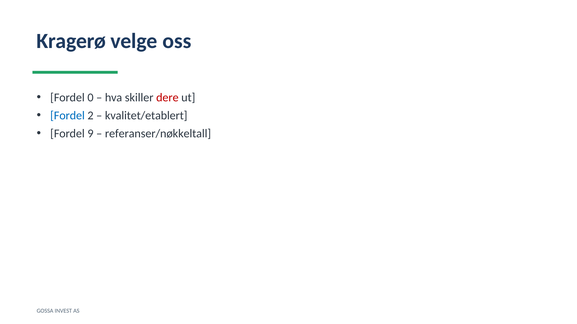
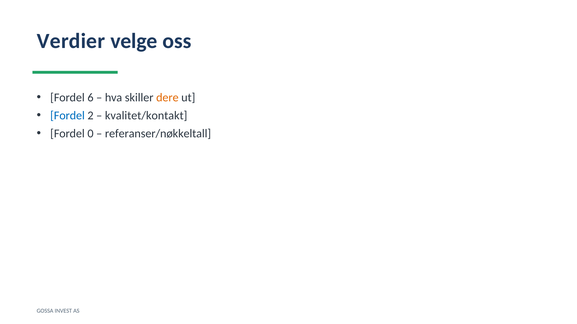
Kragerø: Kragerø -> Verdier (71, 41)
0: 0 -> 6 (90, 98)
dere colour: red -> orange (167, 98)
kvalitet/etablert: kvalitet/etablert -> kvalitet/kontakt (146, 116)
9: 9 -> 0 (90, 134)
